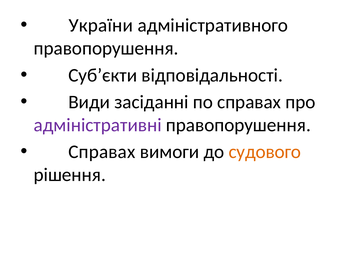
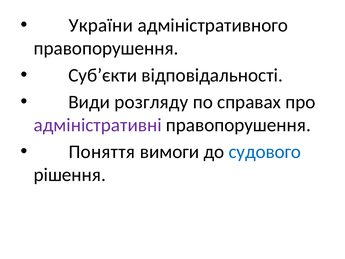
засіданні: засіданні -> розгляду (151, 102)
Справах: Справах -> Поняття (102, 152)
судового colour: orange -> blue (265, 152)
